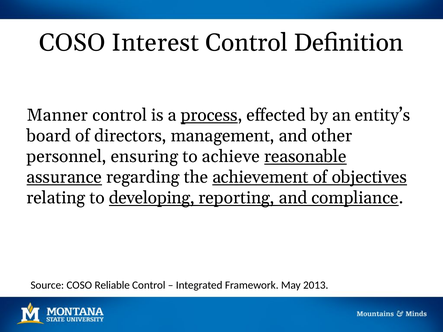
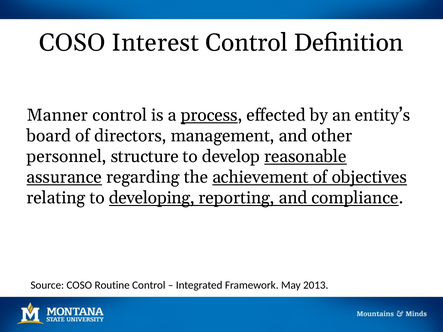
ensuring: ensuring -> structure (145, 157)
achieve: achieve -> develop (231, 157)
Reliable: Reliable -> Routine (112, 285)
